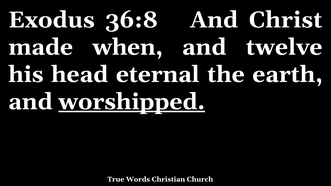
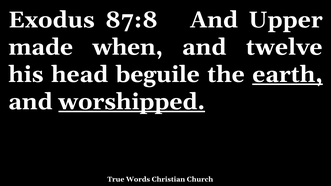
36:8: 36:8 -> 87:8 (132, 20)
Christ: Christ -> Upper (286, 20)
eternal: eternal -> beguile (158, 75)
earth underline: none -> present (287, 75)
